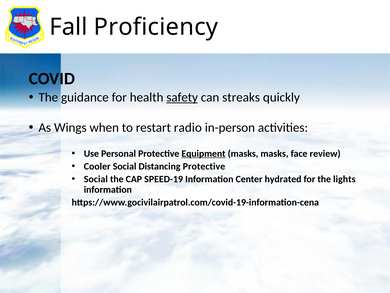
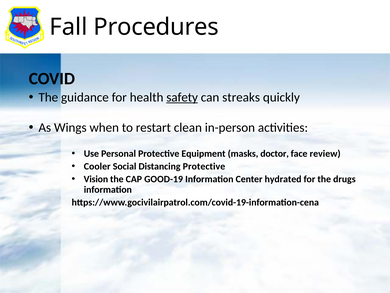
Proficiency: Proficiency -> Procedures (156, 27)
radio: radio -> clean (188, 127)
Equipment underline: present -> none (203, 153)
masks masks: masks -> doctor (275, 153)
Social: Social -> Vision (96, 179)
SPEED-19: SPEED-19 -> GOOD-19 (164, 179)
lights: lights -> drugs (344, 179)
